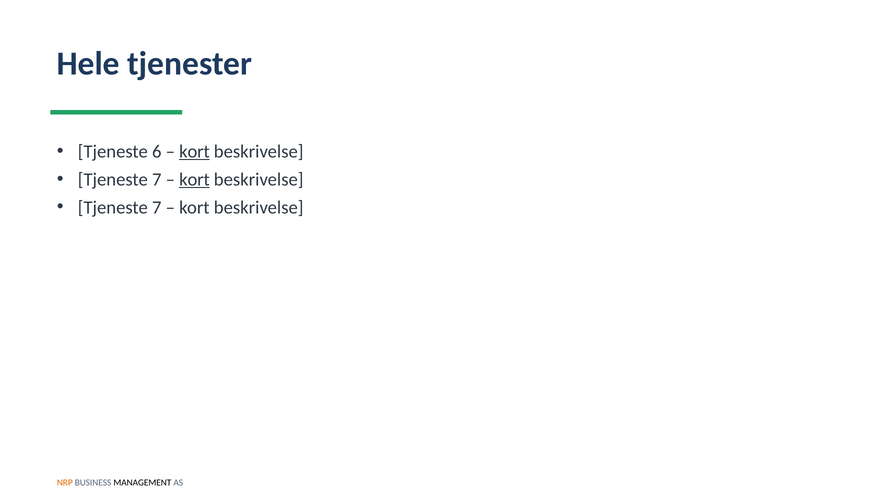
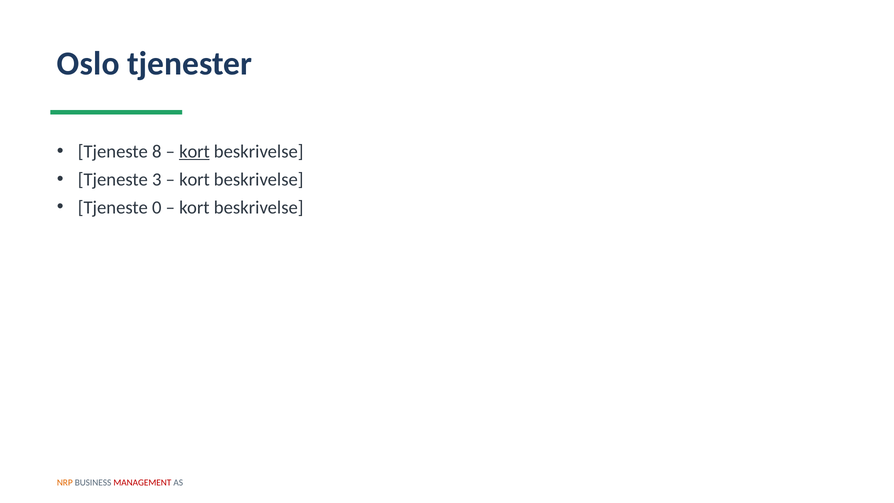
Hele: Hele -> Oslo (88, 64)
6: 6 -> 8 (157, 151)
7: 7 -> 3 (157, 179)
kort underline: present -> none (194, 179)
7: 7 -> 0 (157, 207)
MANAGEMENT colour: black -> red (142, 483)
